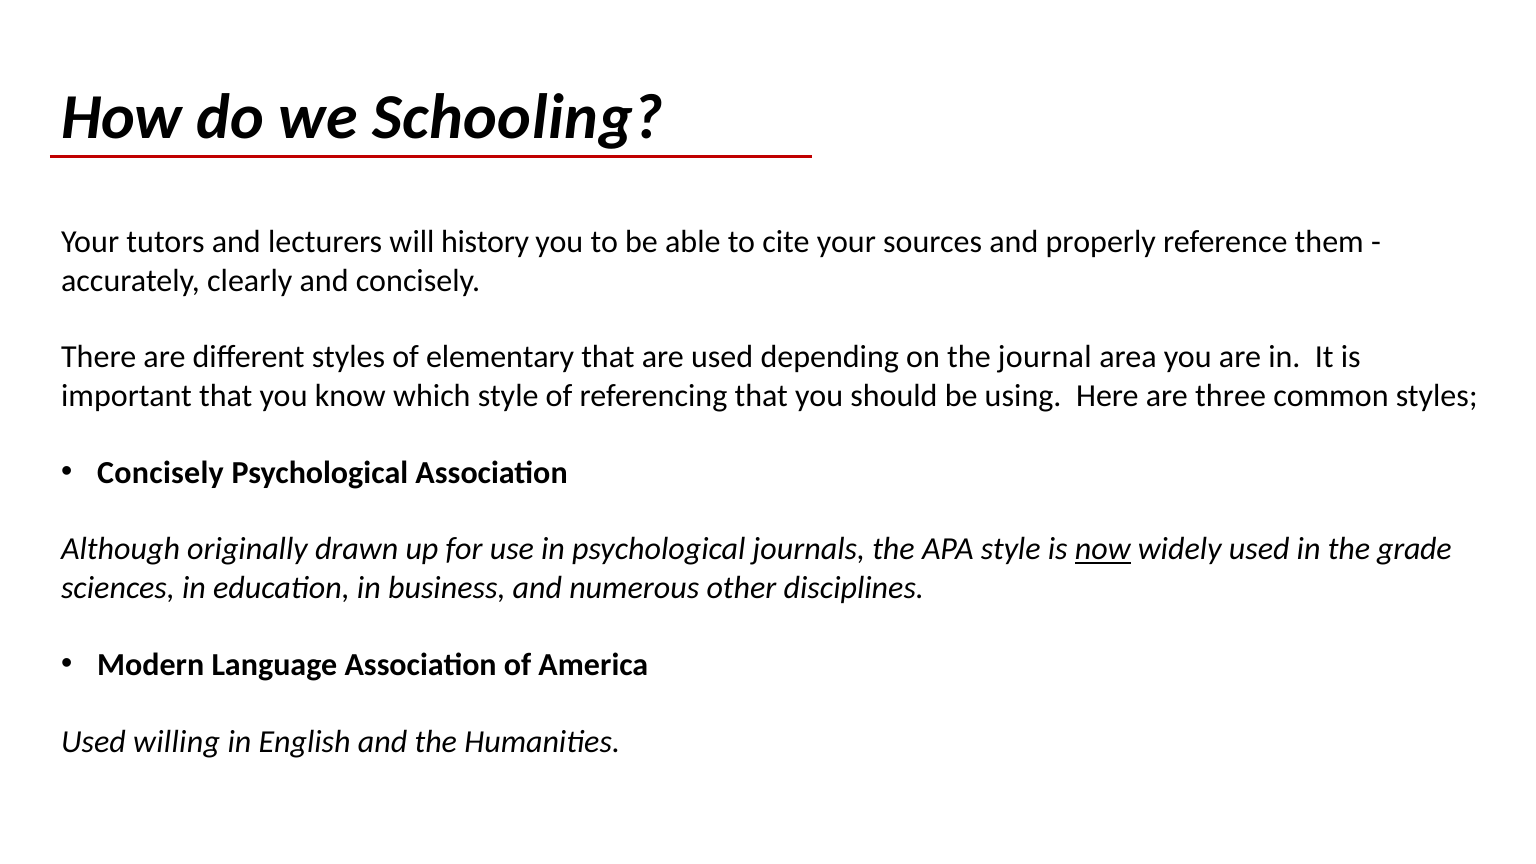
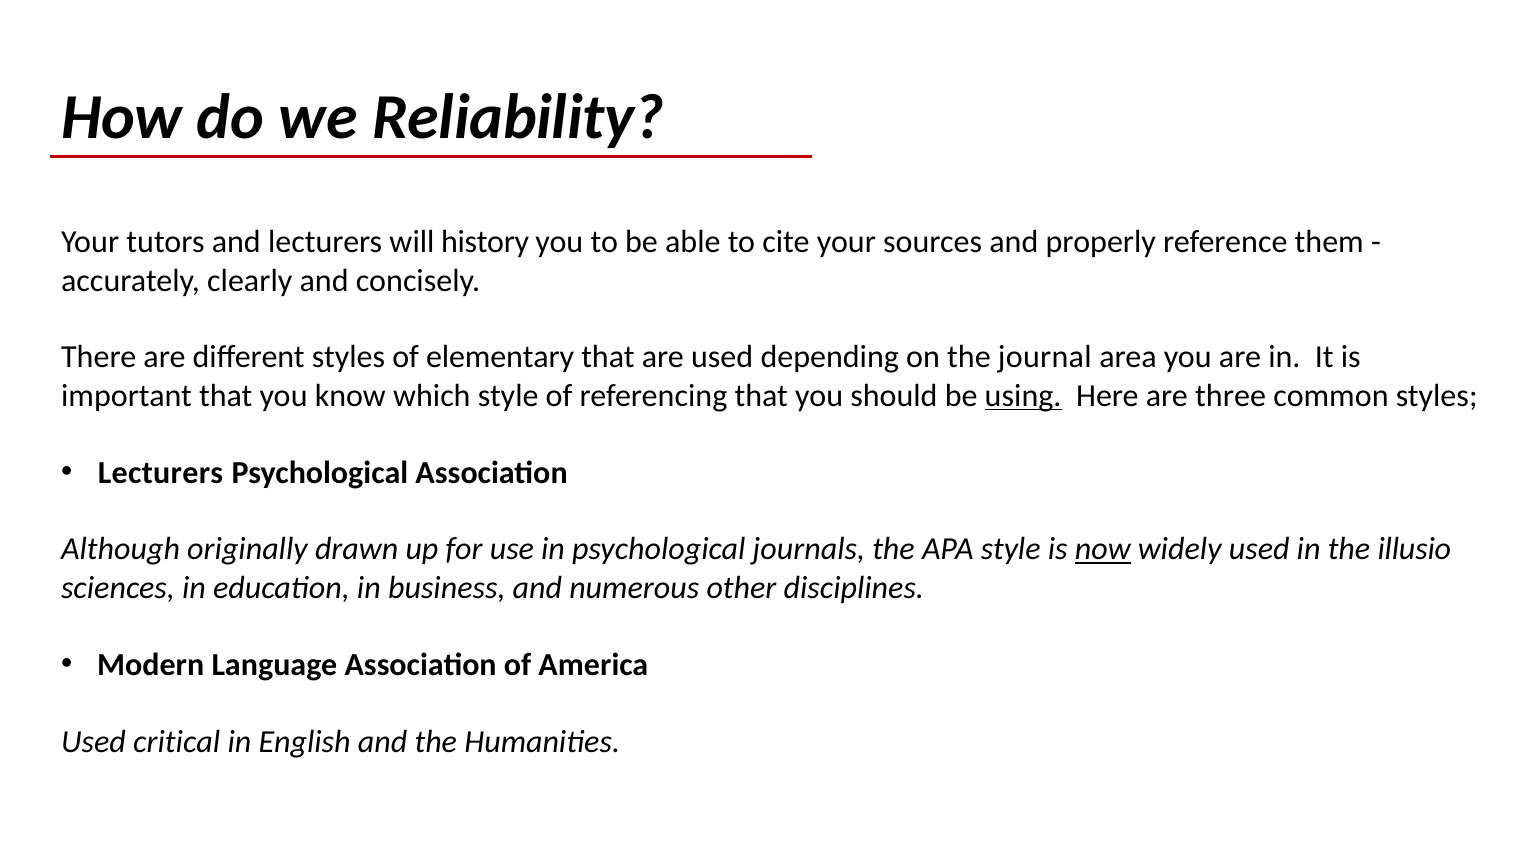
Schooling: Schooling -> Reliability (518, 118)
using underline: none -> present (1023, 396)
Concisely: Concisely -> Lecturers (161, 473)
grade: grade -> illusio (1414, 549)
willing: willing -> critical (177, 741)
